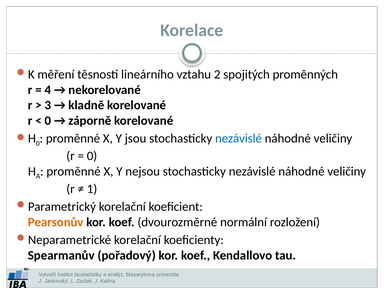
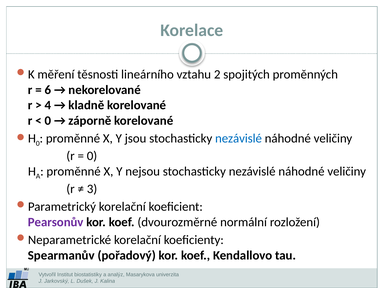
4: 4 -> 6 (48, 90)
3: 3 -> 4 (48, 105)
1: 1 -> 3 (92, 189)
Pearsonův colour: orange -> purple (56, 222)
